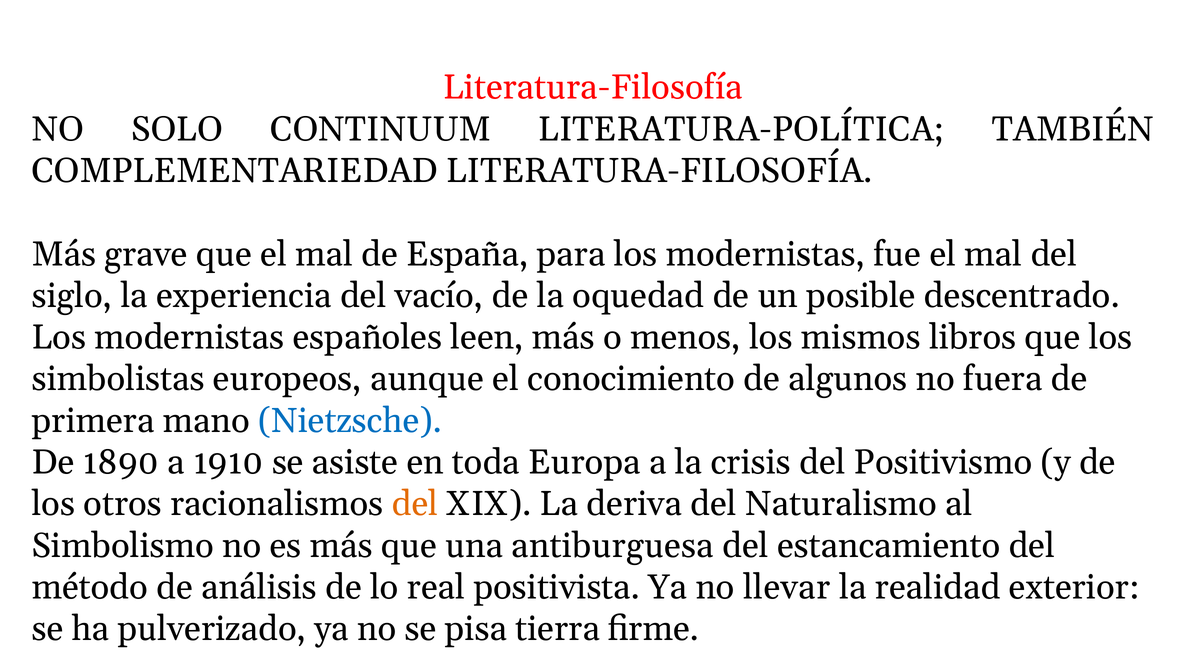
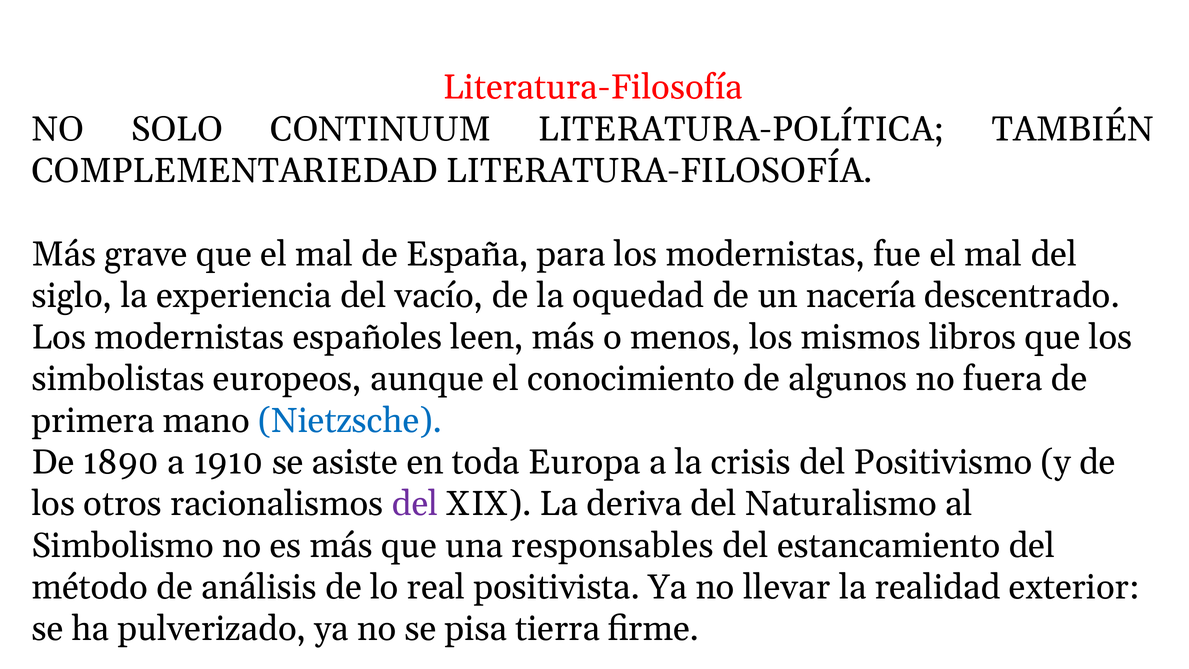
posible: posible -> nacería (861, 296)
del colour: orange -> purple (415, 504)
antiburguesa: antiburguesa -> responsables (613, 545)
